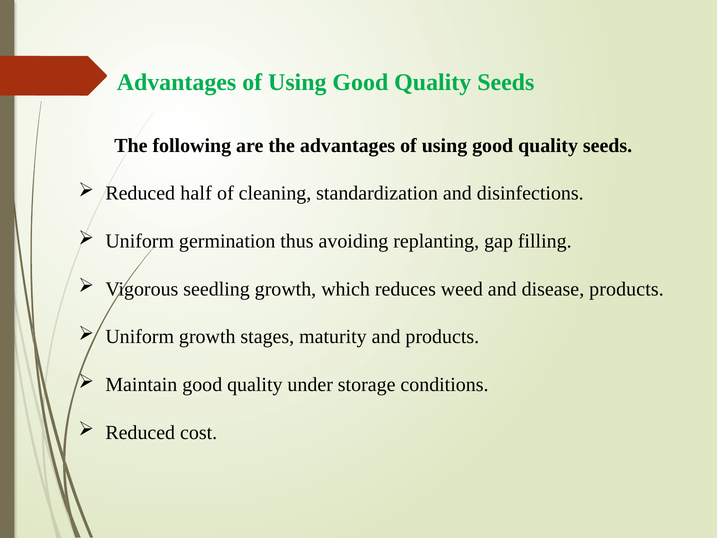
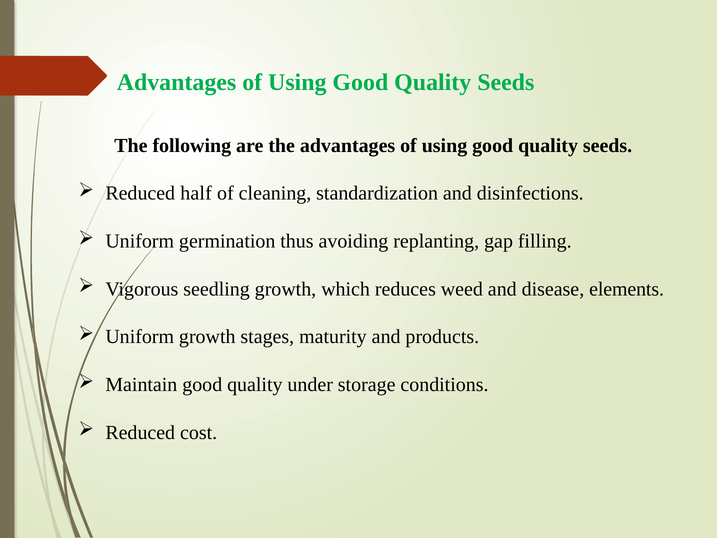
disease products: products -> elements (627, 289)
